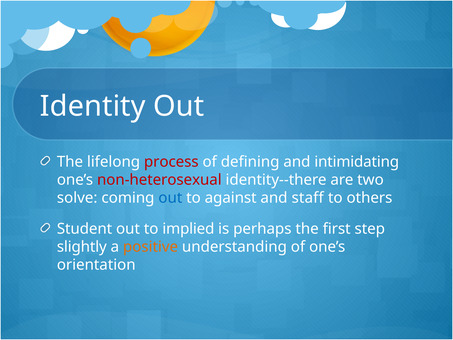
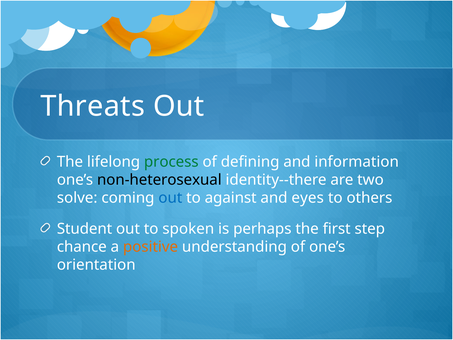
Identity: Identity -> Threats (93, 106)
process colour: red -> green (171, 162)
intimidating: intimidating -> information (357, 162)
non-heterosexual colour: red -> black (159, 180)
staff: staff -> eyes (308, 198)
implied: implied -> spoken (188, 229)
slightly: slightly -> chance (82, 247)
